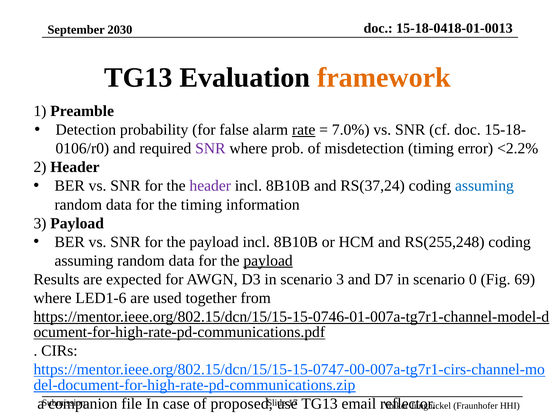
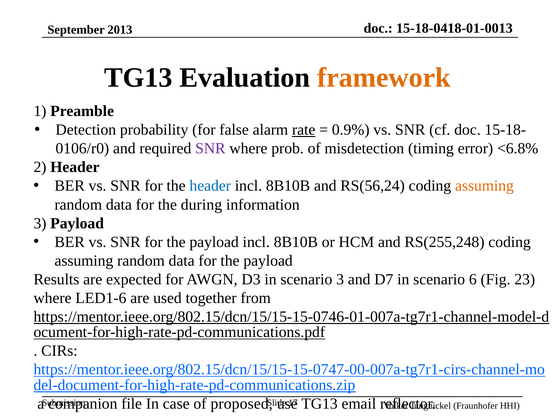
2030: 2030 -> 2013 (120, 30)
7.0%: 7.0% -> 0.9% (351, 130)
<2.2%: <2.2% -> <6.8% (518, 149)
header colour: purple -> blue (210, 186)
RS(37,24: RS(37,24 -> RS(56,24 (373, 186)
assuming colour: blue -> orange (484, 186)
the timing: timing -> during (201, 205)
payload underline: present -> none (268, 261)
0: 0 -> 6 (473, 279)
69: 69 -> 23 (525, 279)
